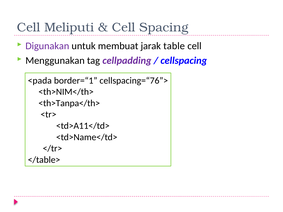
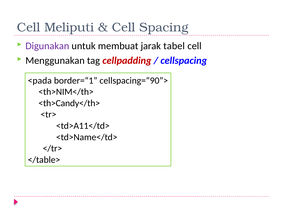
table: table -> tabel (174, 46)
cellpadding colour: purple -> red (127, 61)
cellspacing=“76”>: cellspacing=“76”> -> cellspacing=“90”> (134, 81)
<th>Tanpa</th>: <th>Tanpa</th> -> <th>Candy</th> (69, 103)
